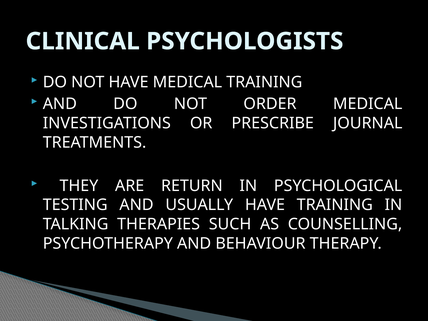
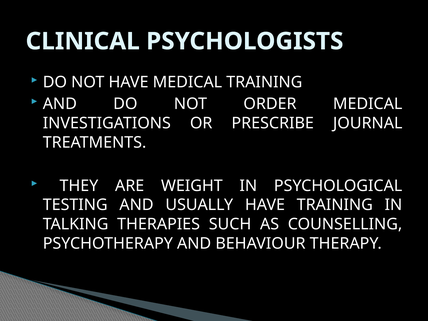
RETURN: RETURN -> WEIGHT (192, 186)
